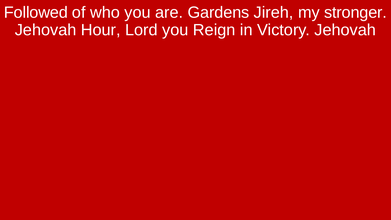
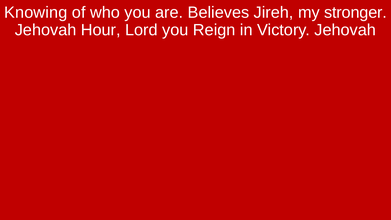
Followed: Followed -> Knowing (36, 12)
Gardens: Gardens -> Believes (218, 12)
